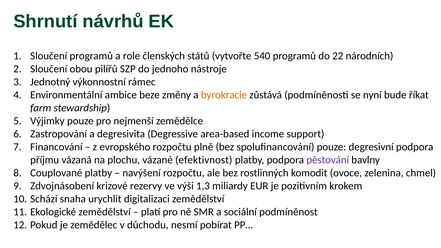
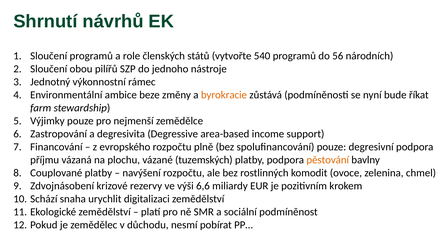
22: 22 -> 56 (338, 56)
efektivnost: efektivnost -> tuzemských (204, 160)
pěstování colour: purple -> orange (328, 160)
1,3: 1,3 -> 6,6 (203, 186)
